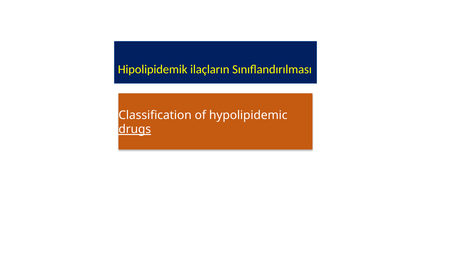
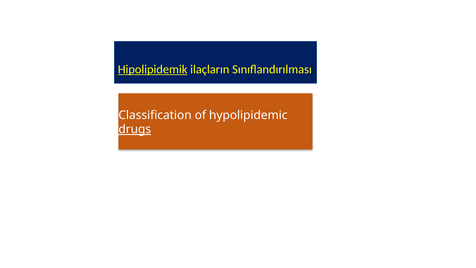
Hipolipidemik underline: none -> present (153, 69)
